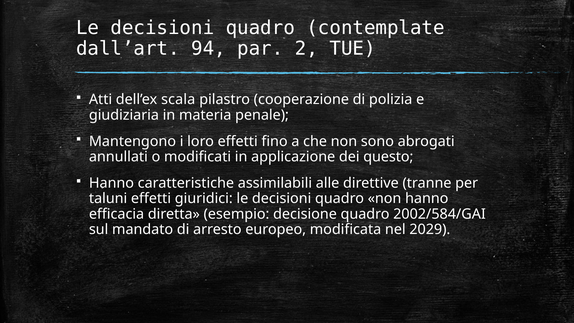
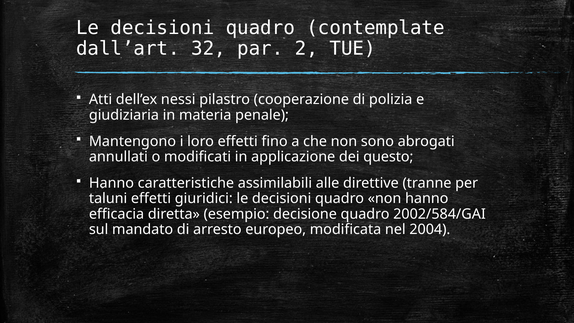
94: 94 -> 32 (208, 48)
scala: scala -> nessi (178, 100)
2029: 2029 -> 2004 (430, 230)
